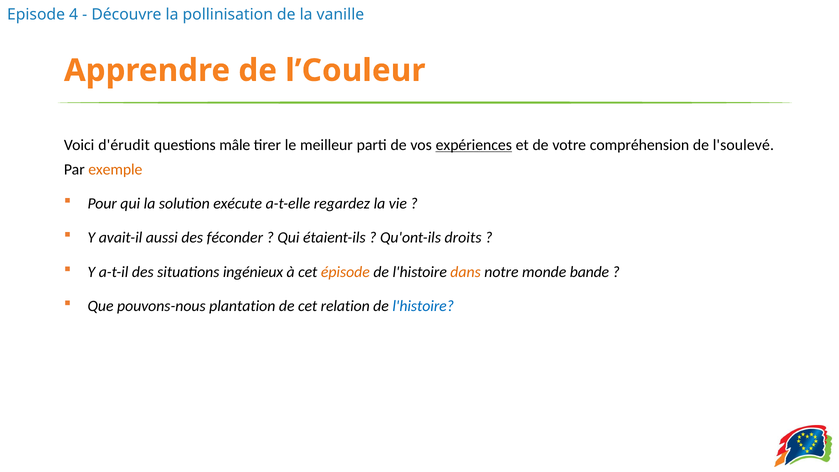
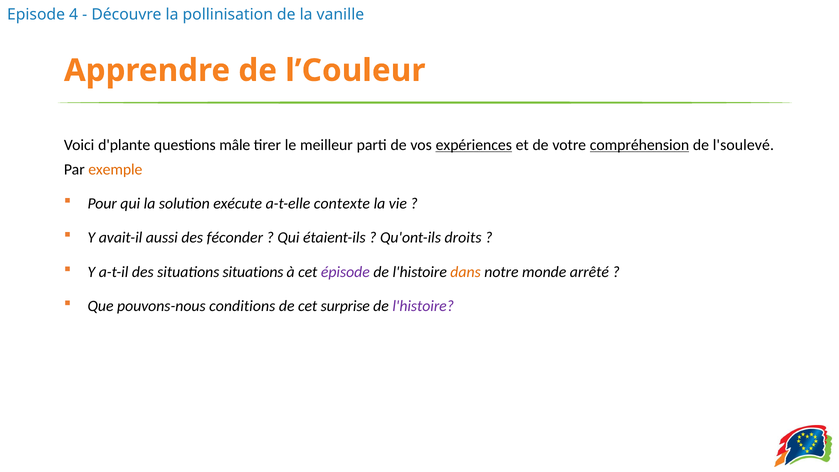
d'érudit: d'érudit -> d'plante (124, 145)
compréhension underline: none -> present (640, 145)
regardez: regardez -> contexte (342, 204)
situations ingénieux: ingénieux -> situations (253, 272)
épisode colour: orange -> purple (345, 272)
bande: bande -> arrêté (589, 272)
plantation: plantation -> conditions (242, 306)
relation: relation -> surprise (345, 306)
l'histoire colour: blue -> purple (423, 306)
